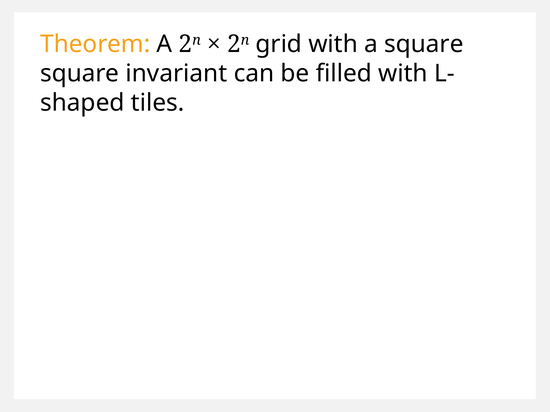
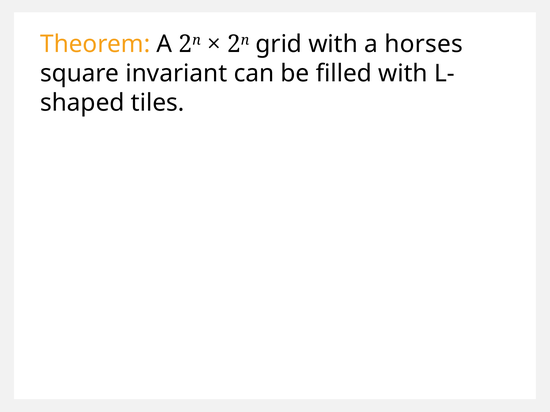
a square: square -> horses (424, 44)
